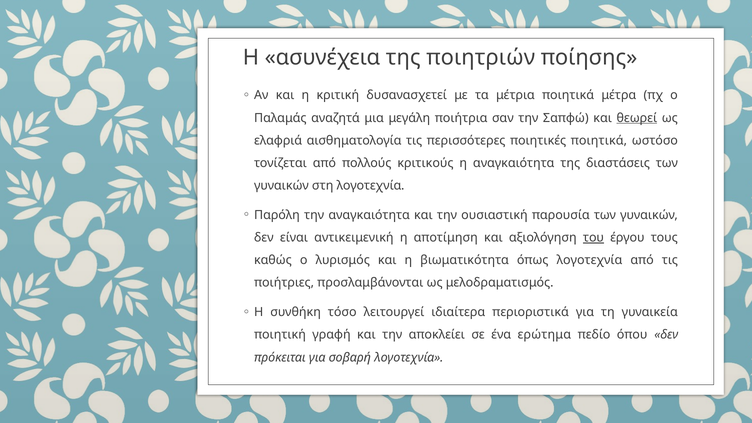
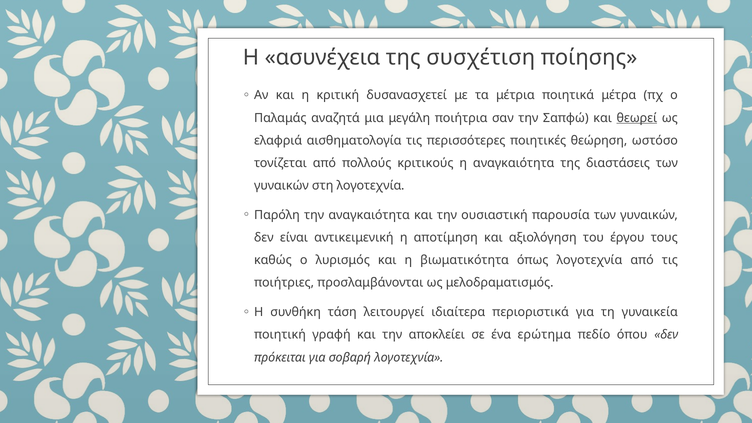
ποιητριών: ποιητριών -> συσχέτιση (481, 57)
ποιητικές ποιητικά: ποιητικά -> θεώρηση (599, 140)
του underline: present -> none (593, 238)
τόσο: τόσο -> τάση (342, 312)
